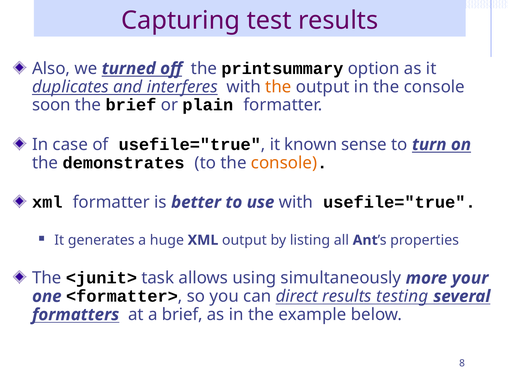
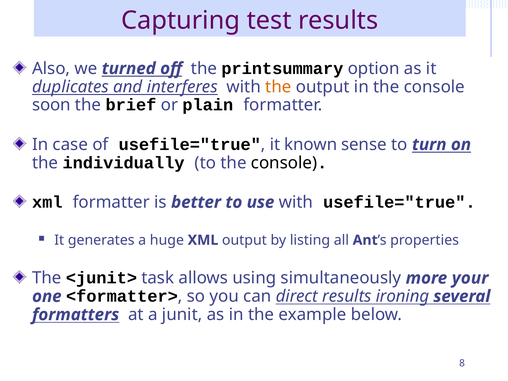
demonstrates: demonstrates -> individually (124, 163)
console colour: orange -> black (284, 163)
testing: testing -> ironing (402, 296)
a brief: brief -> junit (182, 315)
